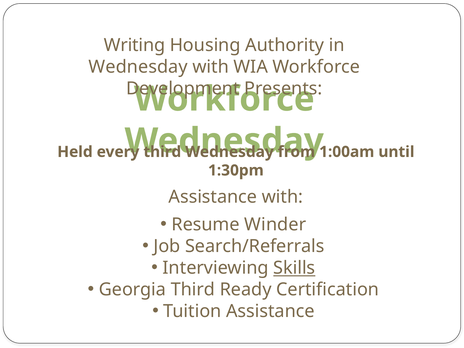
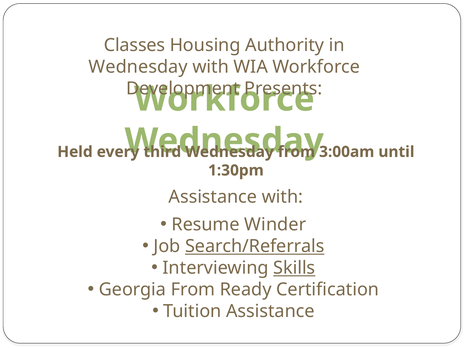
Writing: Writing -> Classes (134, 45)
1:00am: 1:00am -> 3:00am (347, 152)
Search/Referrals underline: none -> present (255, 246)
Georgia Third: Third -> From (193, 290)
